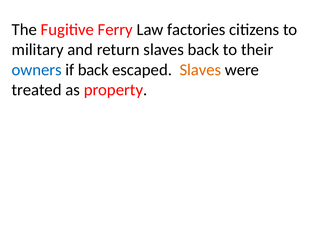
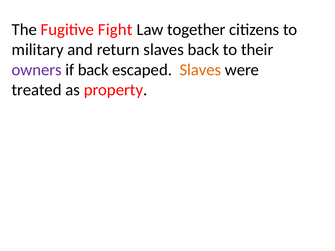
Ferry: Ferry -> Fight (115, 30)
factories: factories -> together (196, 30)
owners colour: blue -> purple (37, 70)
